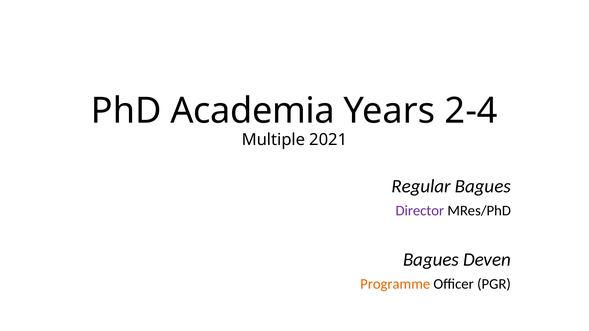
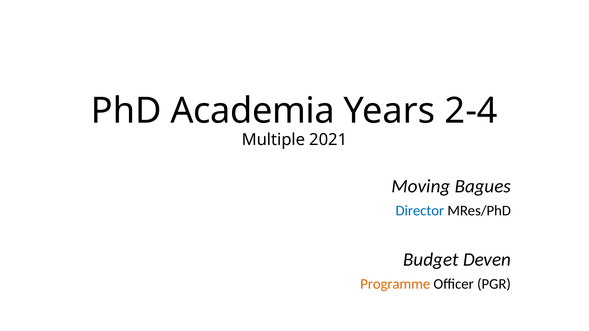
Regular: Regular -> Moving (421, 186)
Director colour: purple -> blue (420, 211)
Bagues: Bagues -> Budget (431, 260)
